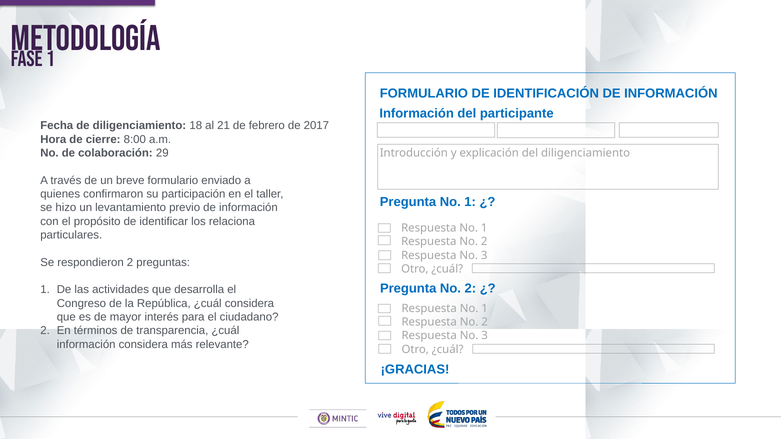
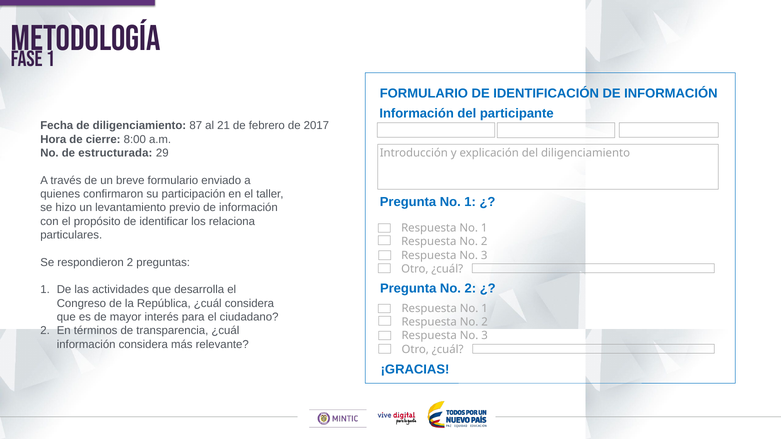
18: 18 -> 87 (196, 126)
colaboración: colaboración -> estructurada (115, 153)
